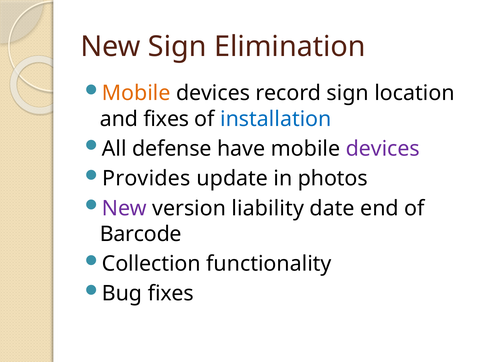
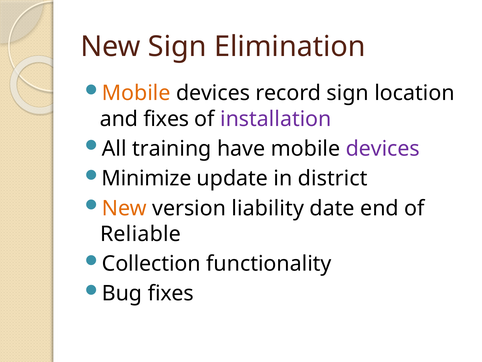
installation colour: blue -> purple (276, 119)
defense: defense -> training (172, 148)
Provides: Provides -> Minimize (147, 178)
photos: photos -> district (333, 178)
New colour: purple -> orange (124, 208)
Barcode: Barcode -> Reliable (141, 234)
